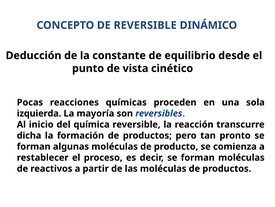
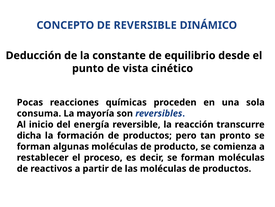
izquierda: izquierda -> consuma (39, 113)
química: química -> energía (91, 124)
